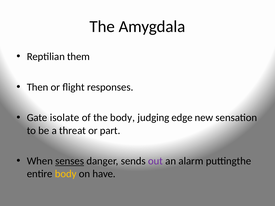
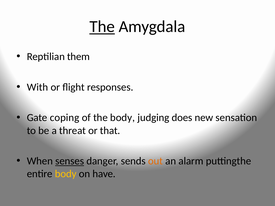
The underline: none -> present (102, 27)
Then: Then -> With (38, 87)
isolate: isolate -> coping (65, 118)
edge: edge -> does (182, 118)
part: part -> that (110, 131)
out colour: purple -> orange (156, 161)
